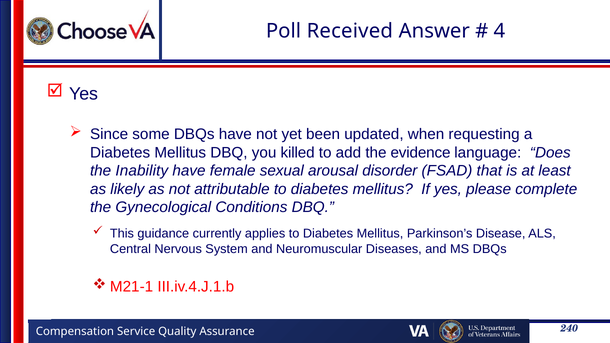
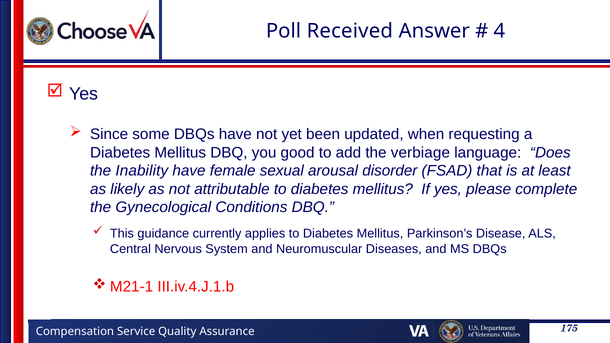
killed: killed -> good (298, 153)
evidence: evidence -> verbiage (420, 153)
240: 240 -> 175 (569, 328)
